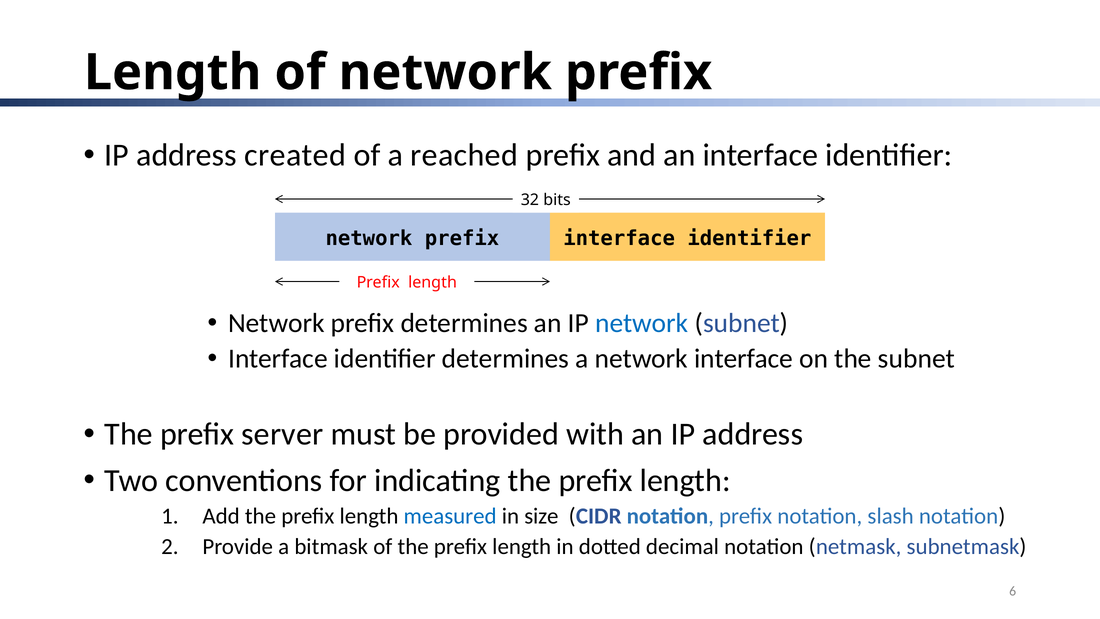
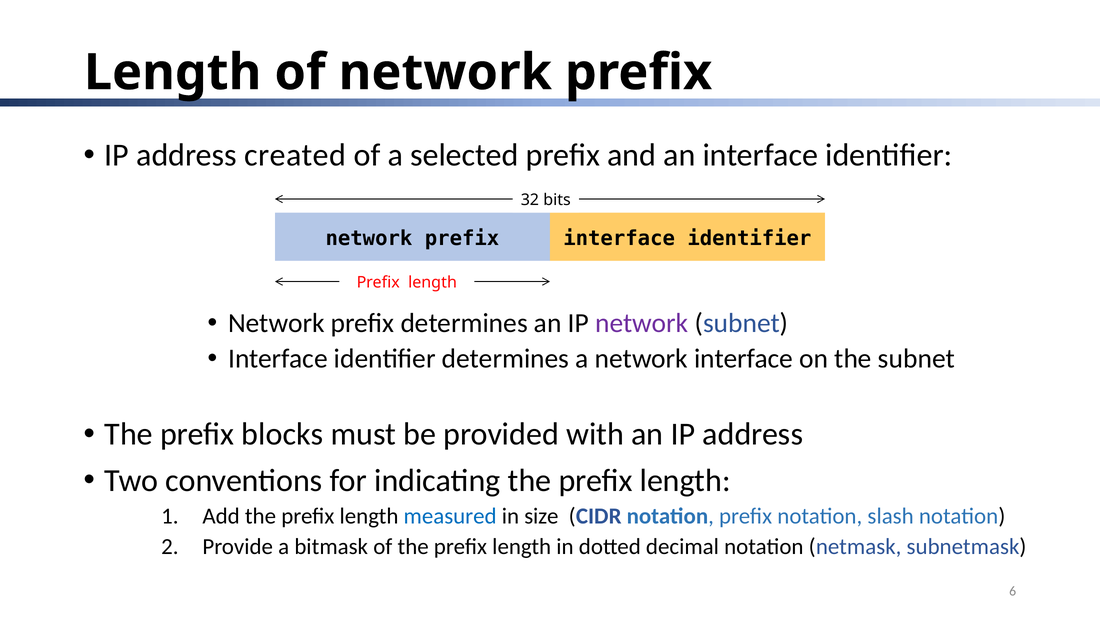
reached: reached -> selected (464, 155)
network colour: blue -> purple (642, 323)
server: server -> blocks (282, 434)
